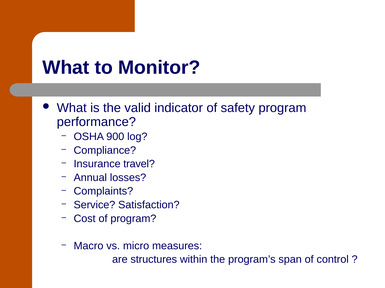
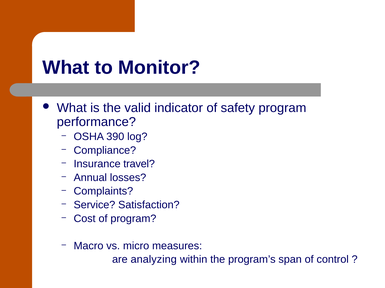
900: 900 -> 390 (115, 137)
structures: structures -> analyzing (154, 260)
